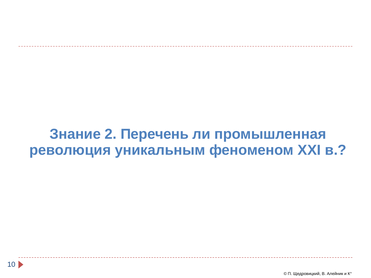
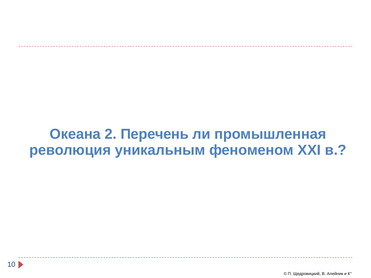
Знание: Знание -> Океана (75, 134)
